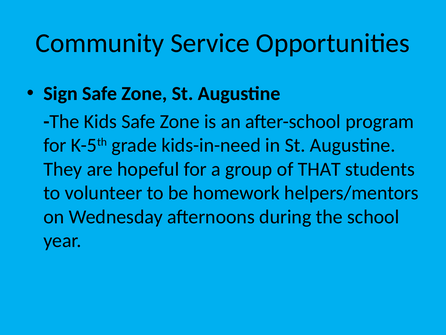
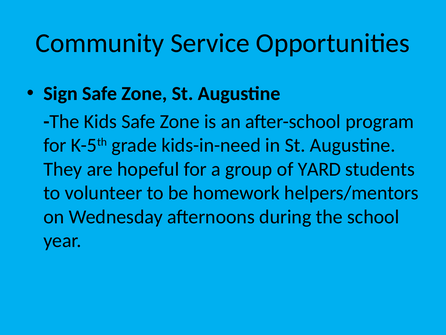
THAT: THAT -> YARD (319, 169)
